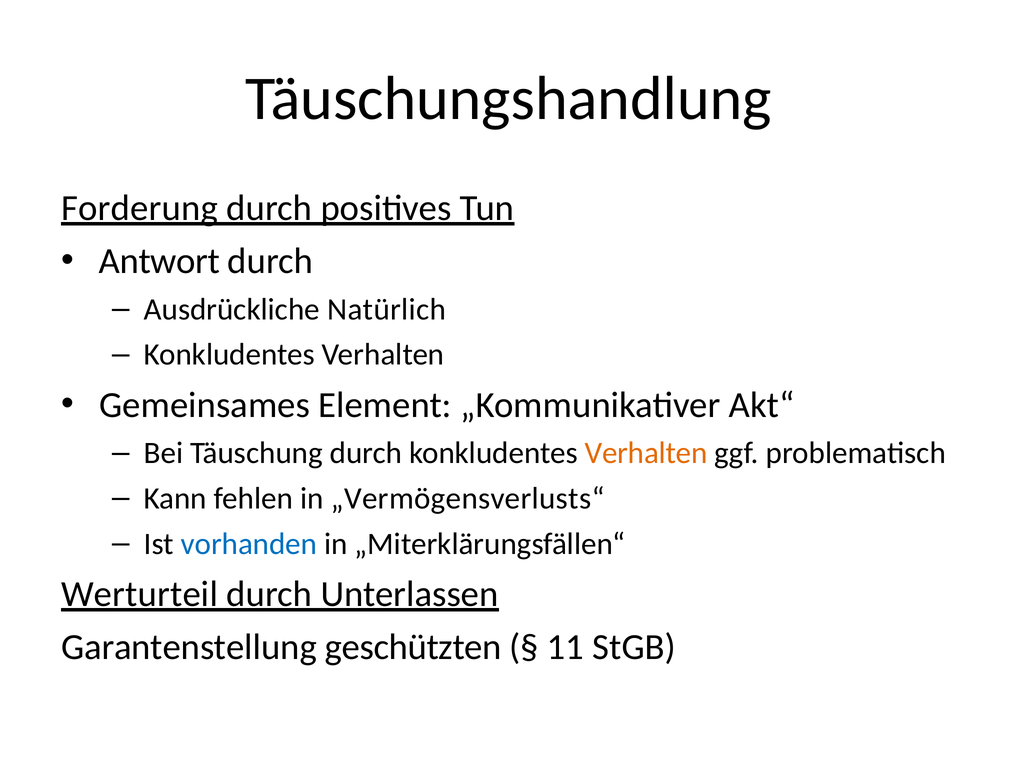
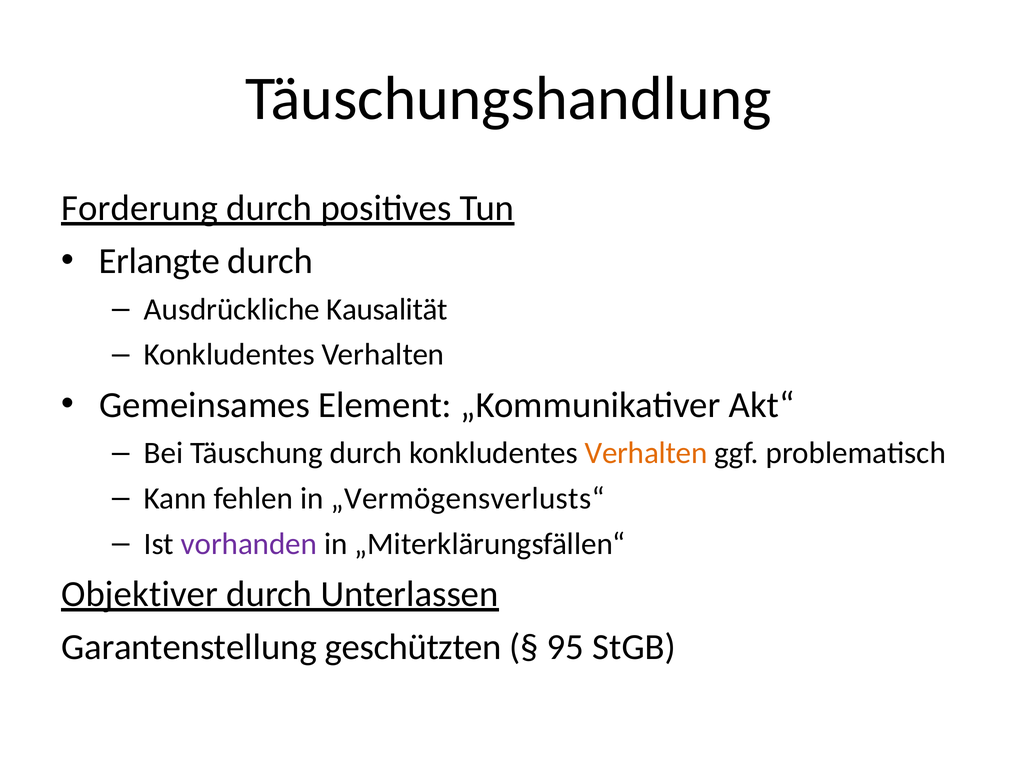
Antwort: Antwort -> Erlangte (159, 261)
Natürlich: Natürlich -> Kausalität (387, 309)
vorhanden colour: blue -> purple (249, 543)
Werturteil: Werturteil -> Objektiver (140, 594)
11: 11 -> 95 (565, 647)
